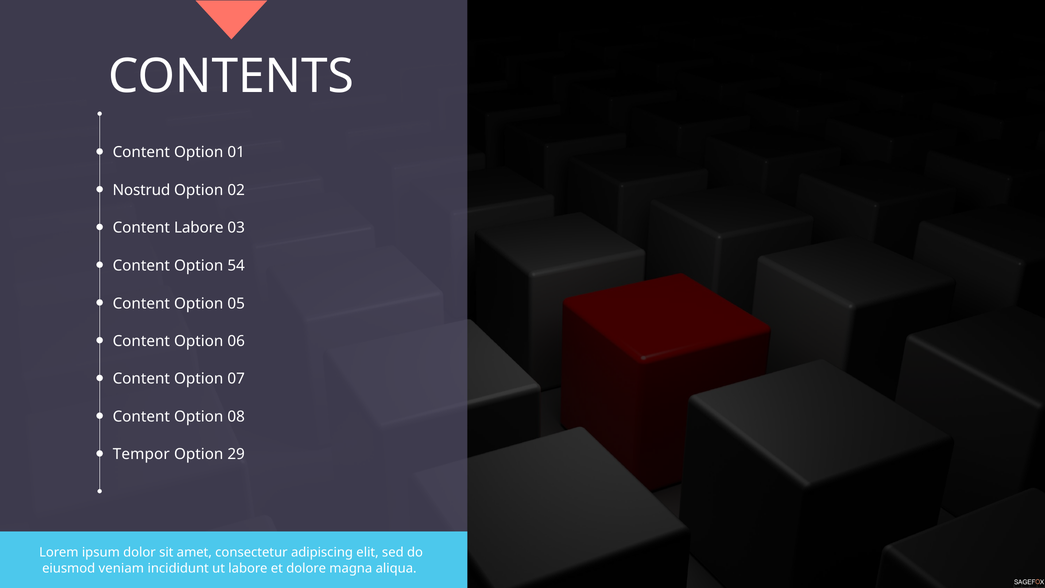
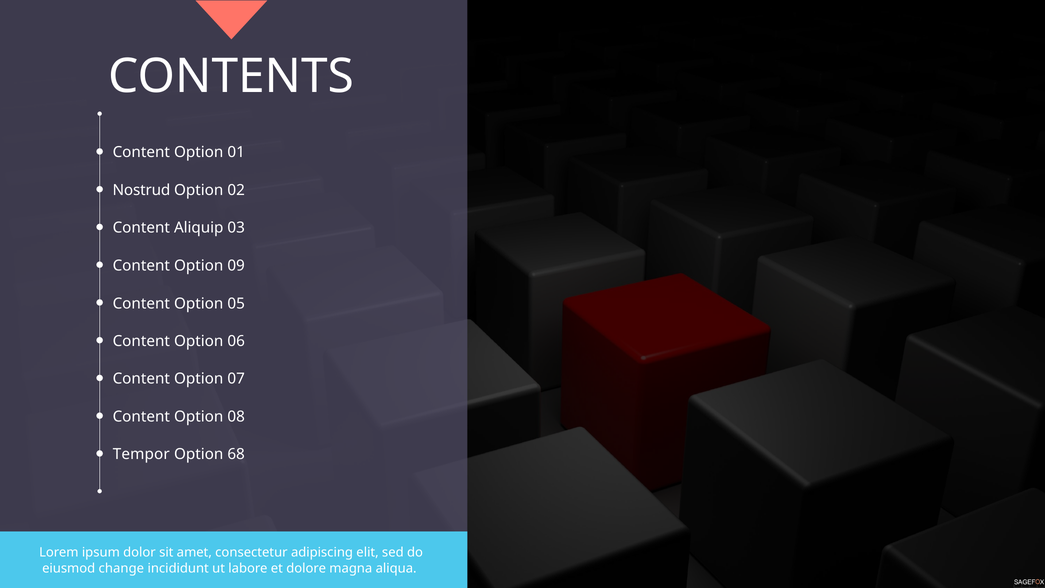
Content Labore: Labore -> Aliquip (199, 228)
54: 54 -> 09 (236, 266)
29: 29 -> 68 (236, 454)
veniam: veniam -> change (121, 568)
